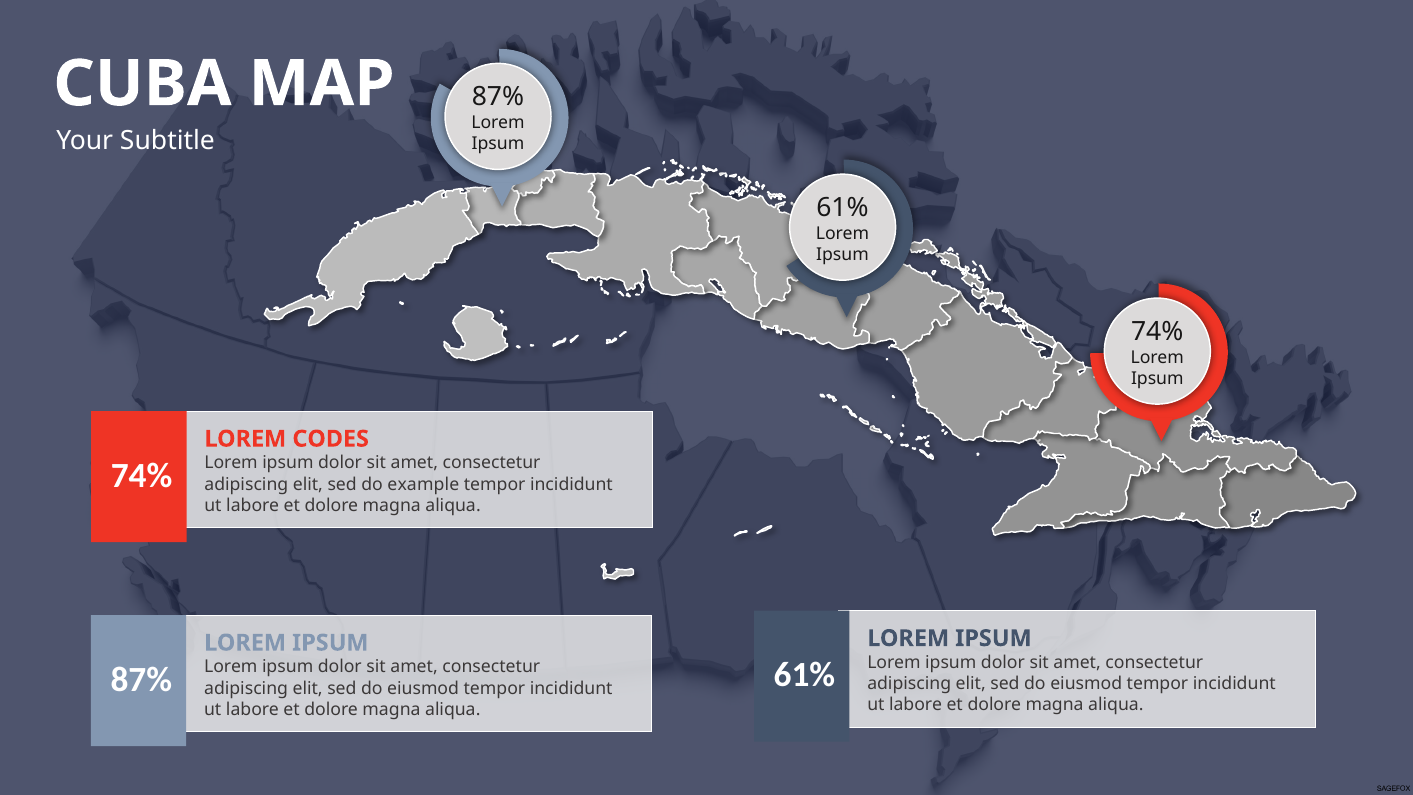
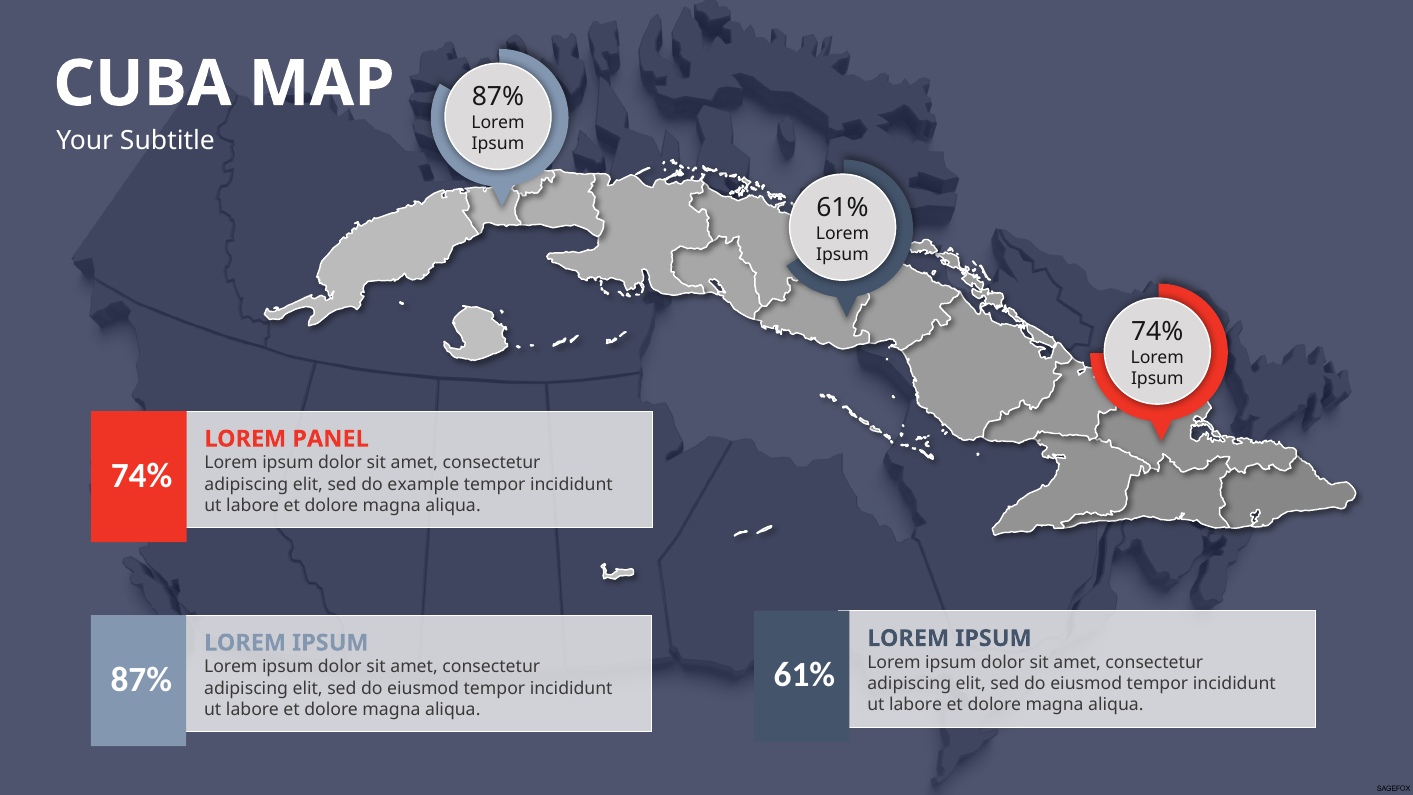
CODES: CODES -> PANEL (331, 439)
